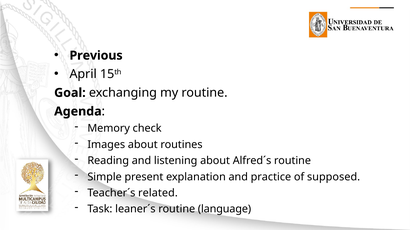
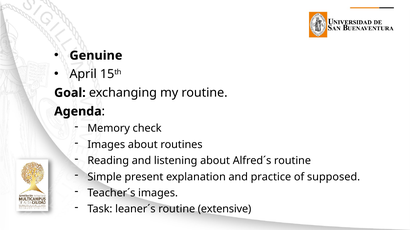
Previous: Previous -> Genuine (96, 56)
Teacher´s related: related -> images (158, 193)
language: language -> extensive (225, 210)
